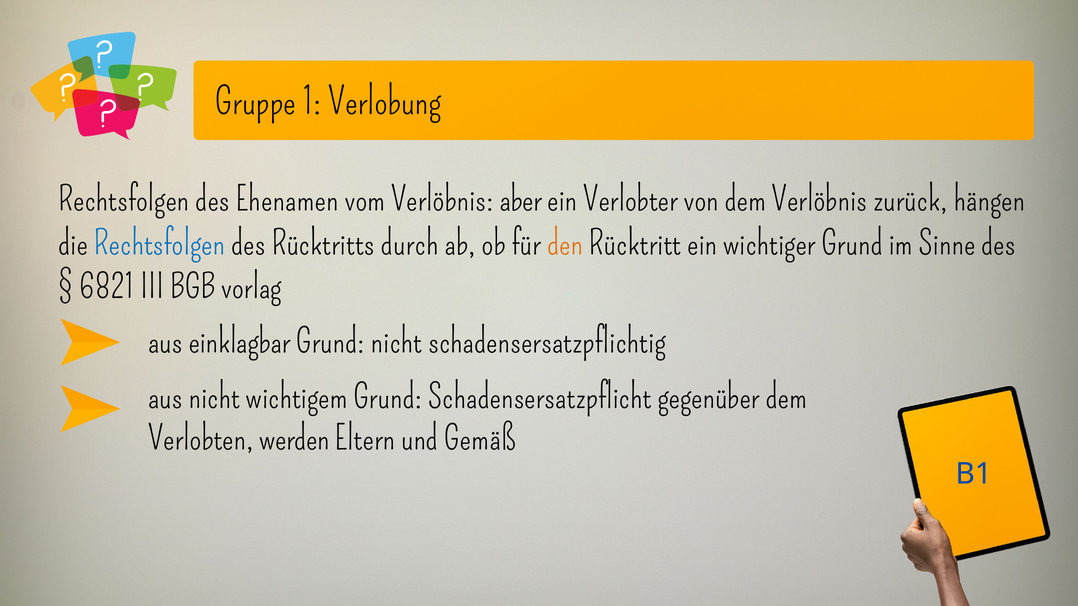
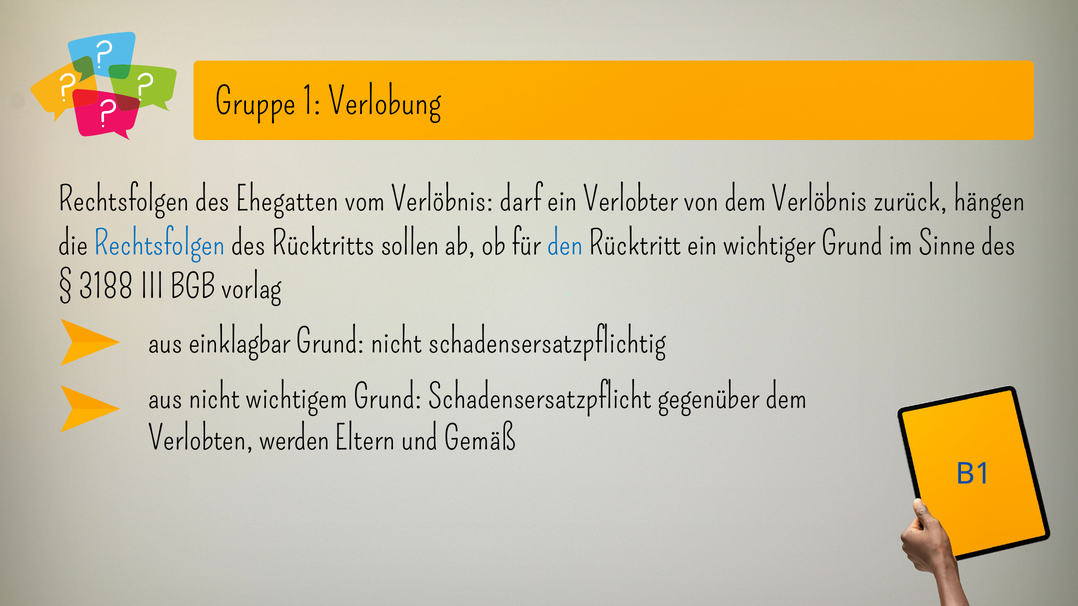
Ehenamen: Ehenamen -> Ehegatten (287, 200)
aber: aber -> darf (521, 200)
durch: durch -> sollen (410, 244)
den colour: orange -> blue (565, 244)
6821: 6821 -> 3188 (106, 288)
